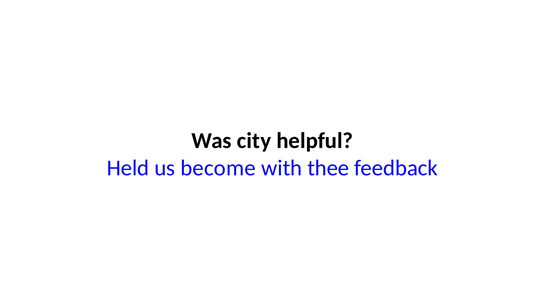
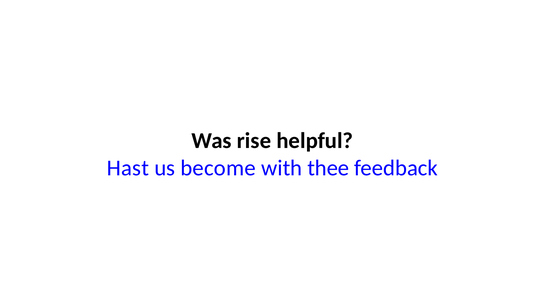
city: city -> rise (254, 141)
Held: Held -> Hast (128, 168)
